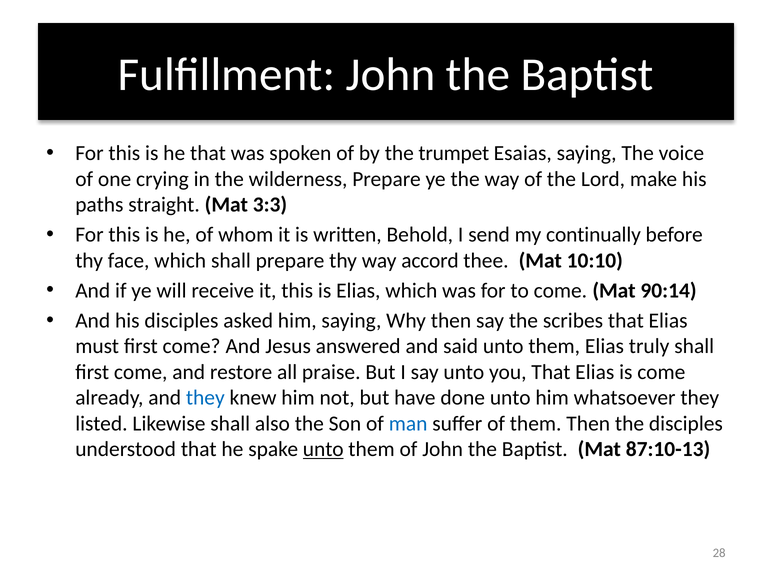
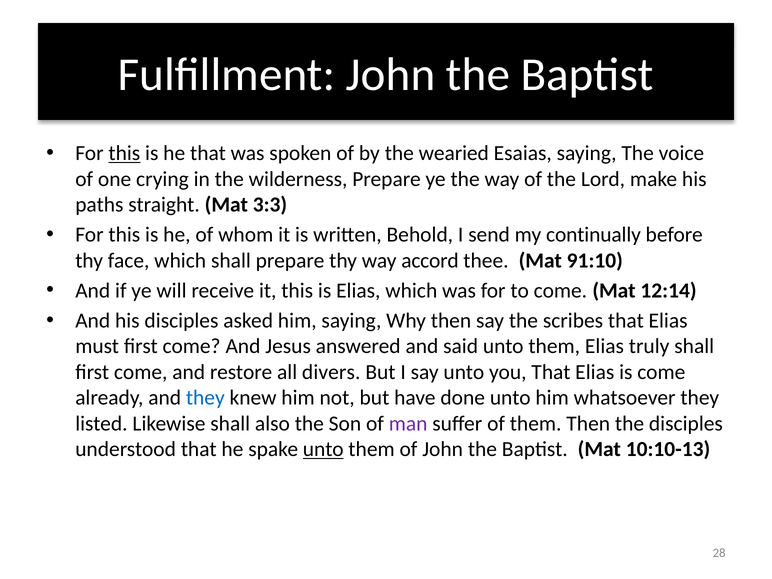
this underline: none -> present (124, 153)
trumpet: trumpet -> wearied (454, 153)
10:10: 10:10 -> 91:10 (595, 261)
90:14: 90:14 -> 12:14 (669, 291)
praise: praise -> divers (331, 372)
man colour: blue -> purple (408, 424)
87:10-13: 87:10-13 -> 10:10-13 (668, 449)
